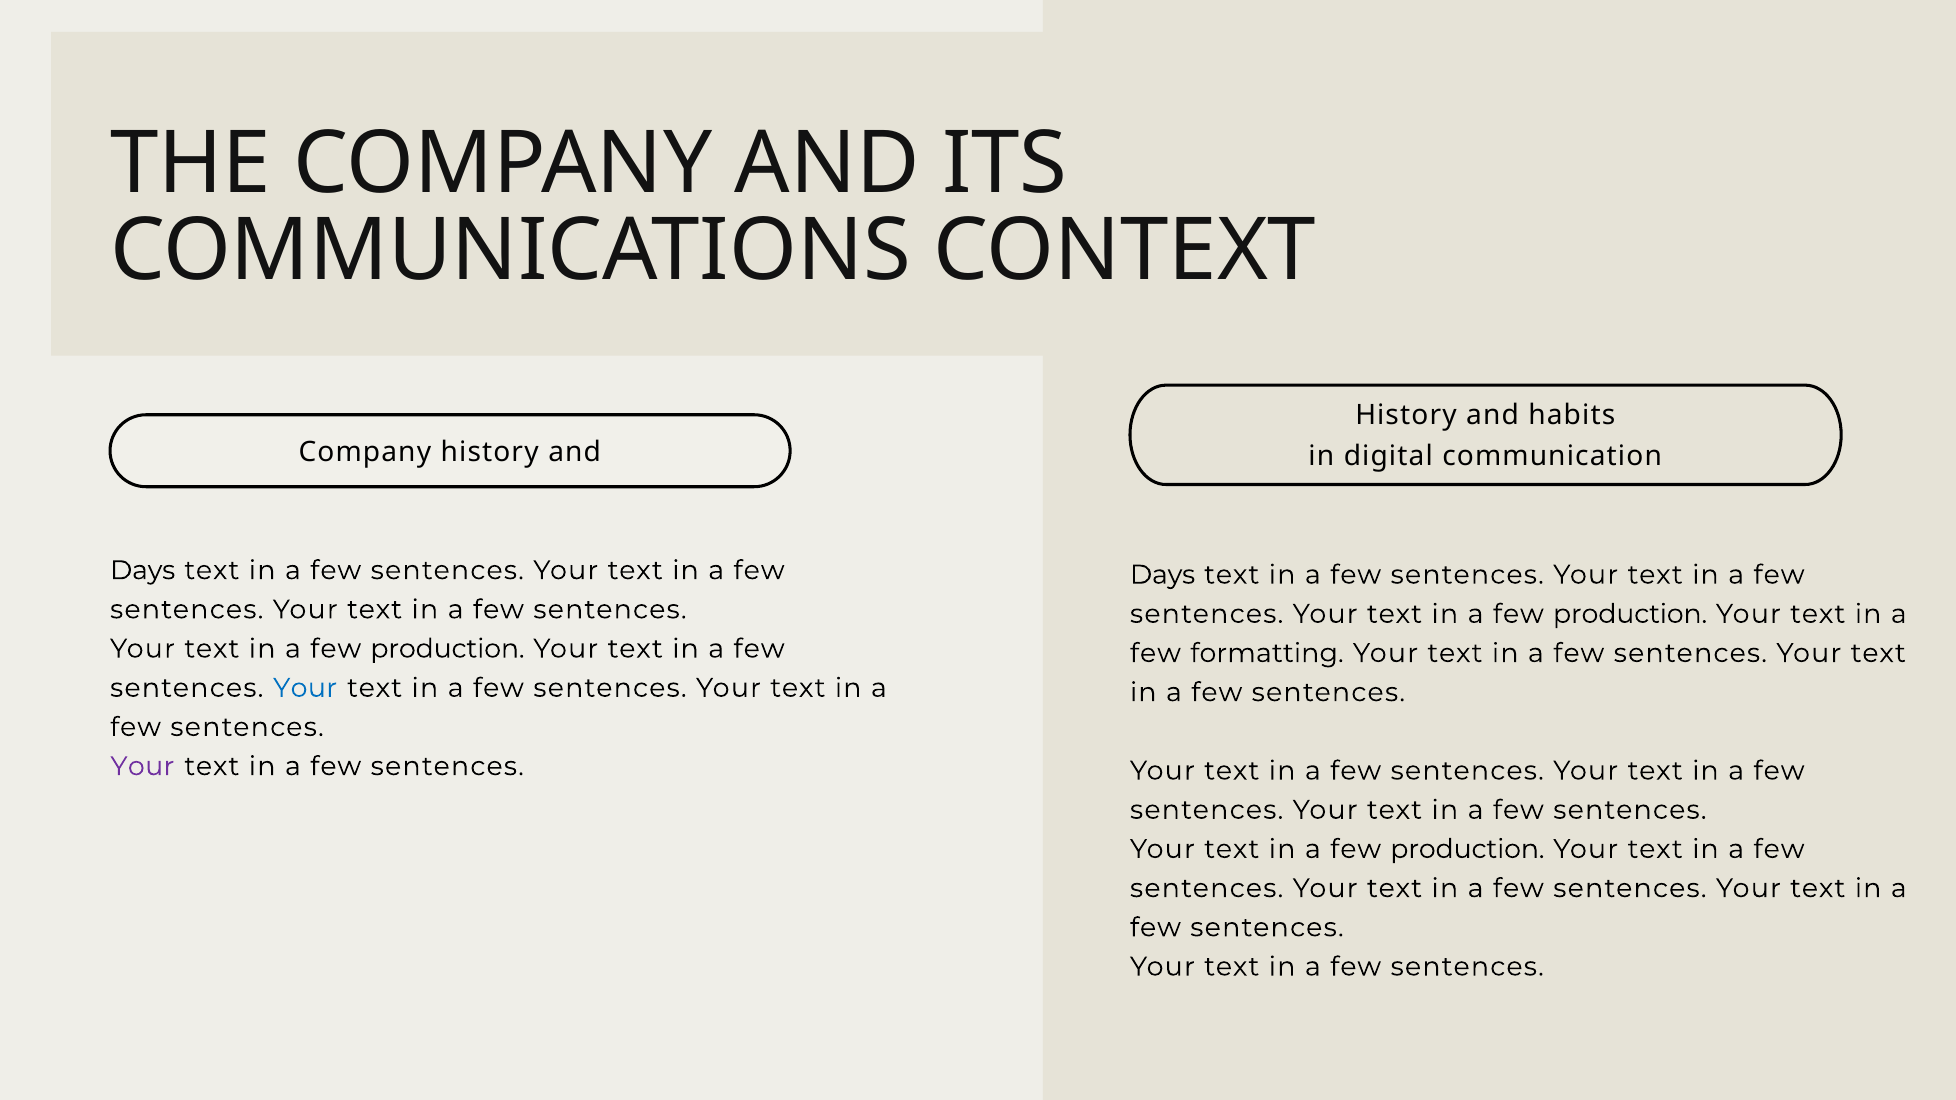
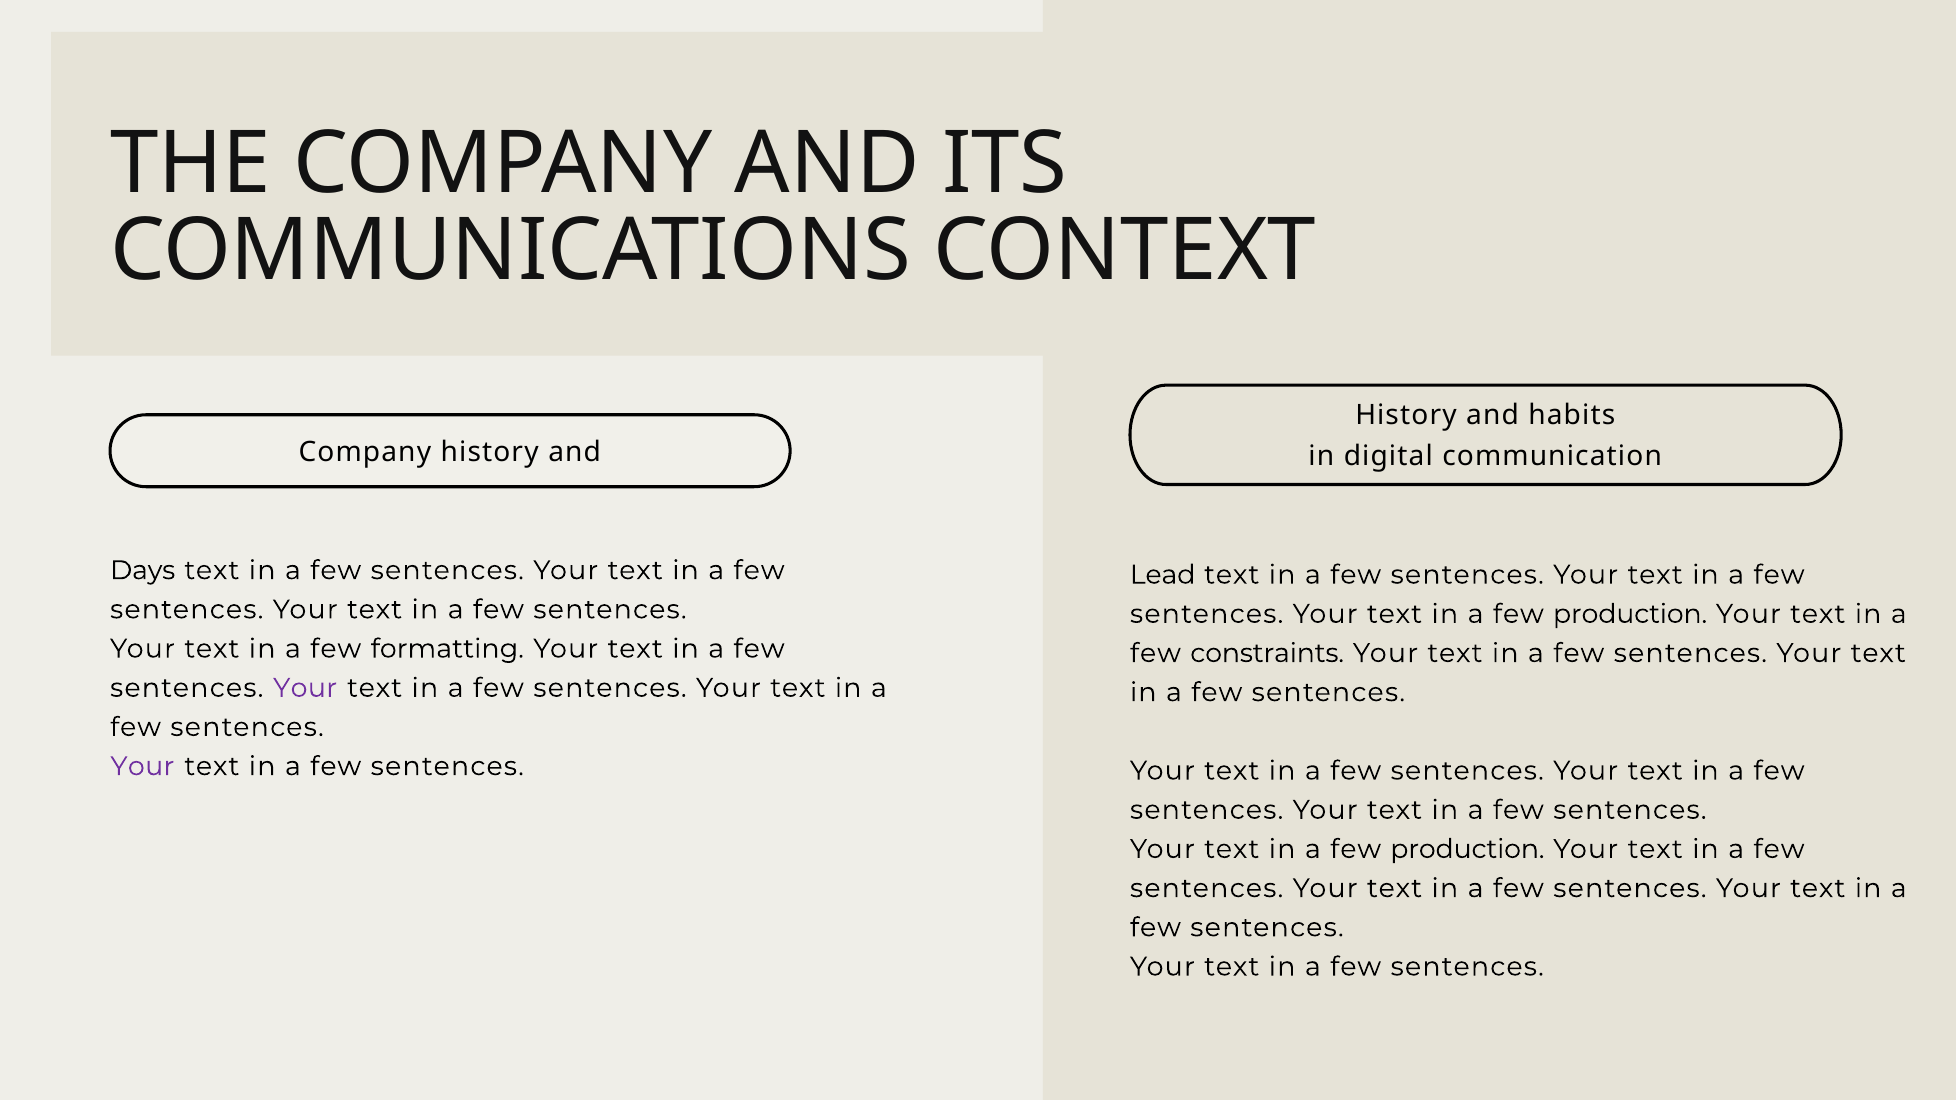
Days: Days -> Lead (1163, 575)
production: production -> formatting (447, 649)
formatting: formatting -> constraints (1267, 653)
Your colour: blue -> purple (305, 688)
